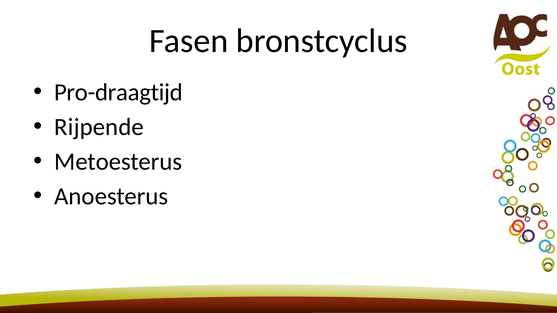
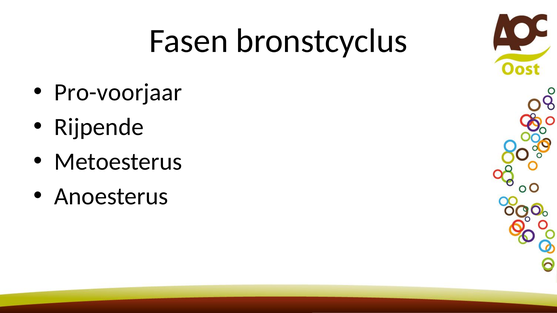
Pro-draagtijd: Pro-draagtijd -> Pro-voorjaar (118, 92)
